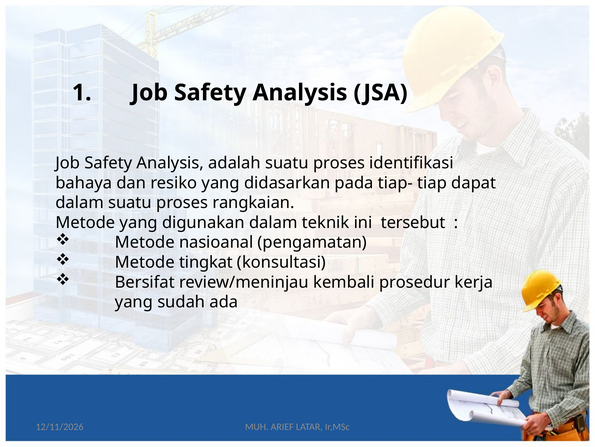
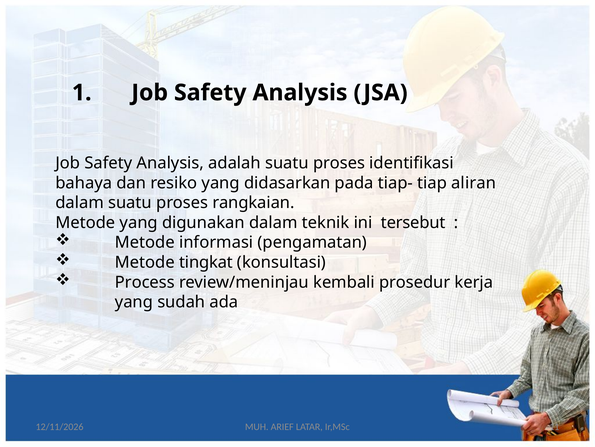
dapat: dapat -> aliran (474, 183)
nasioanal: nasioanal -> informasi (216, 242)
Bersifat: Bersifat -> Process (145, 282)
94: 94 -> 11 (554, 426)
